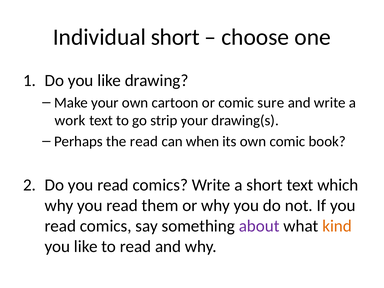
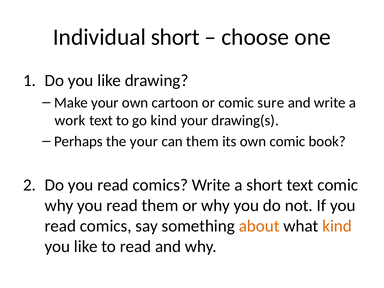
go strip: strip -> kind (164, 120)
the read: read -> your (144, 141)
can when: when -> them (202, 141)
text which: which -> comic (338, 185)
about colour: purple -> orange (259, 226)
